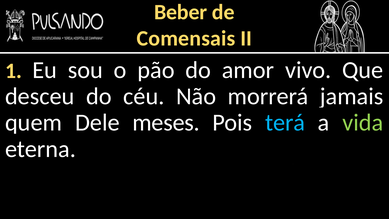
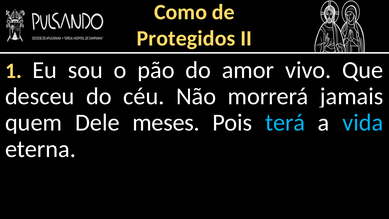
Beber: Beber -> Como (181, 12)
Comensais: Comensais -> Protegidos (186, 38)
vida colour: light green -> light blue (363, 123)
